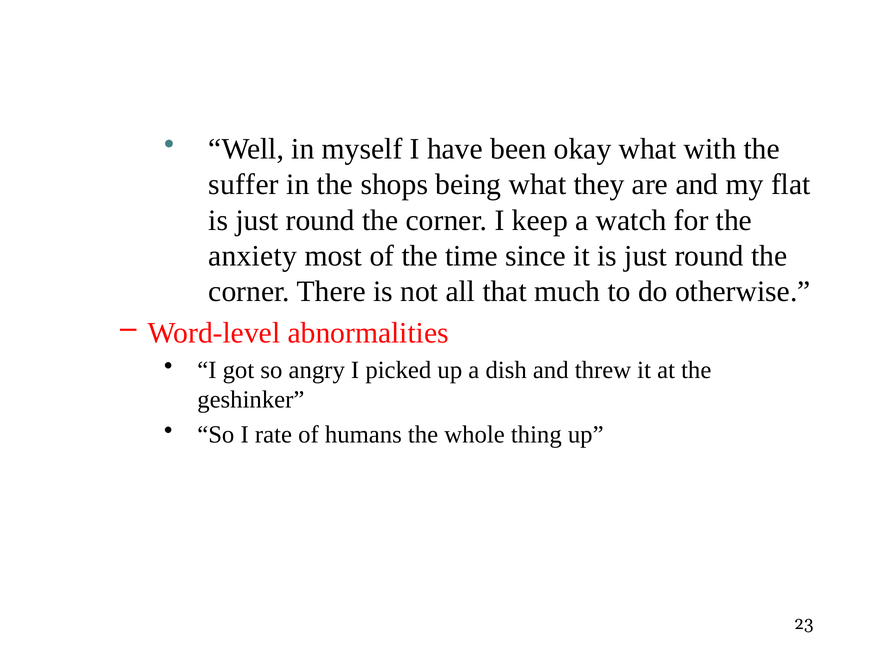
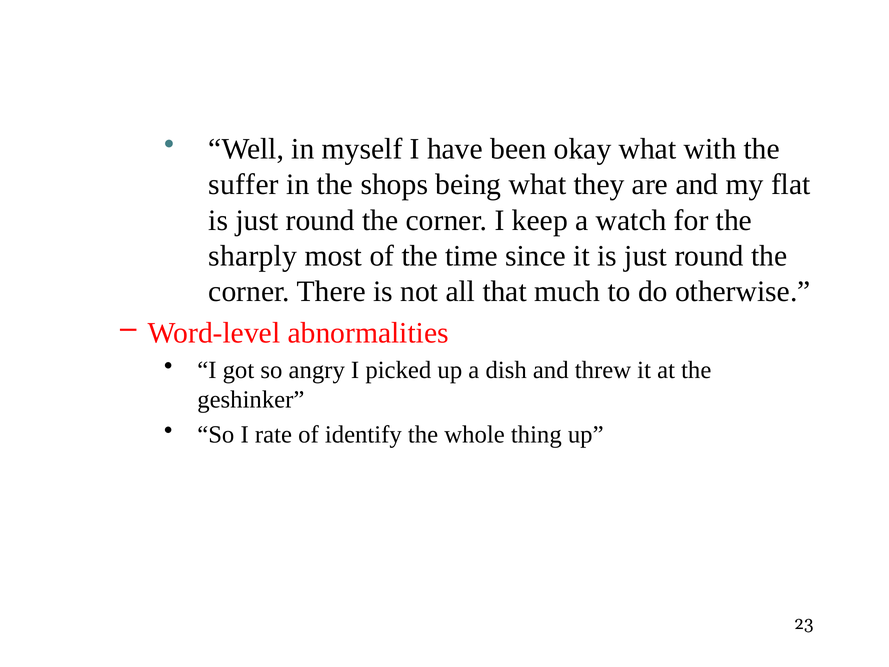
anxiety: anxiety -> sharply (253, 256)
humans: humans -> identify (363, 434)
